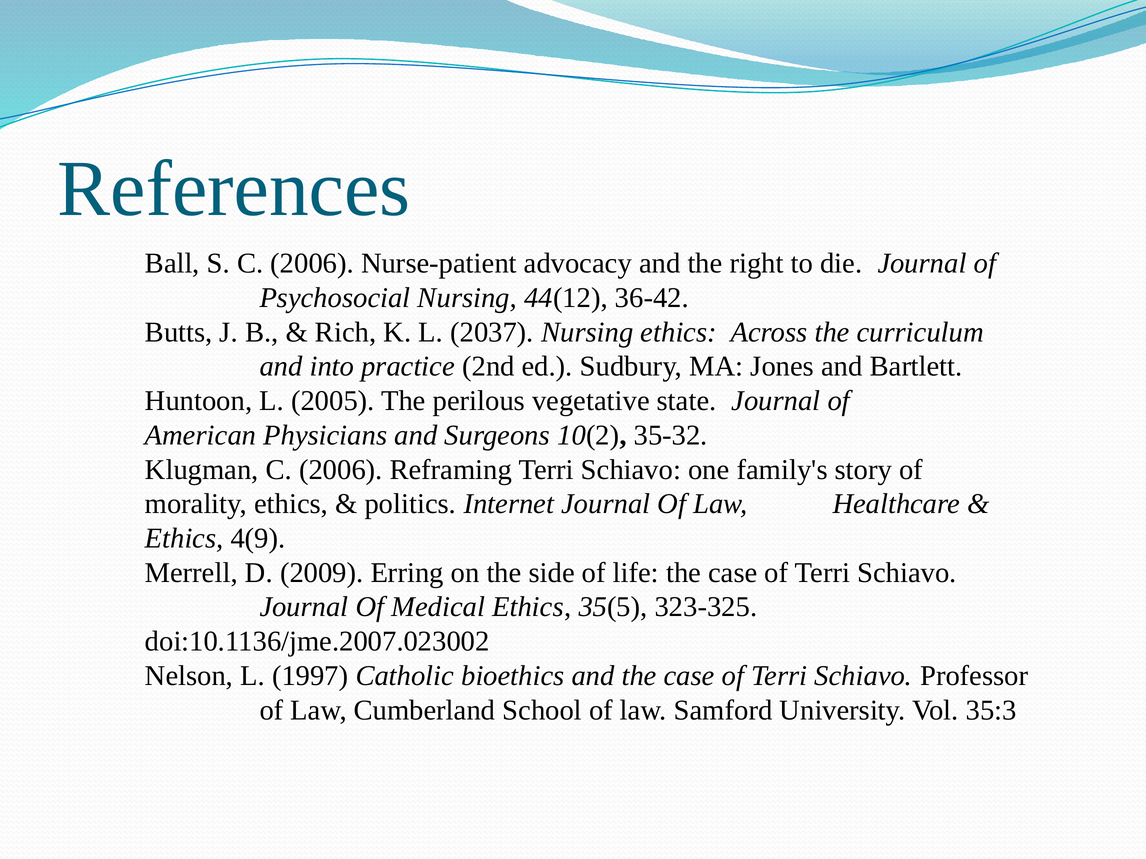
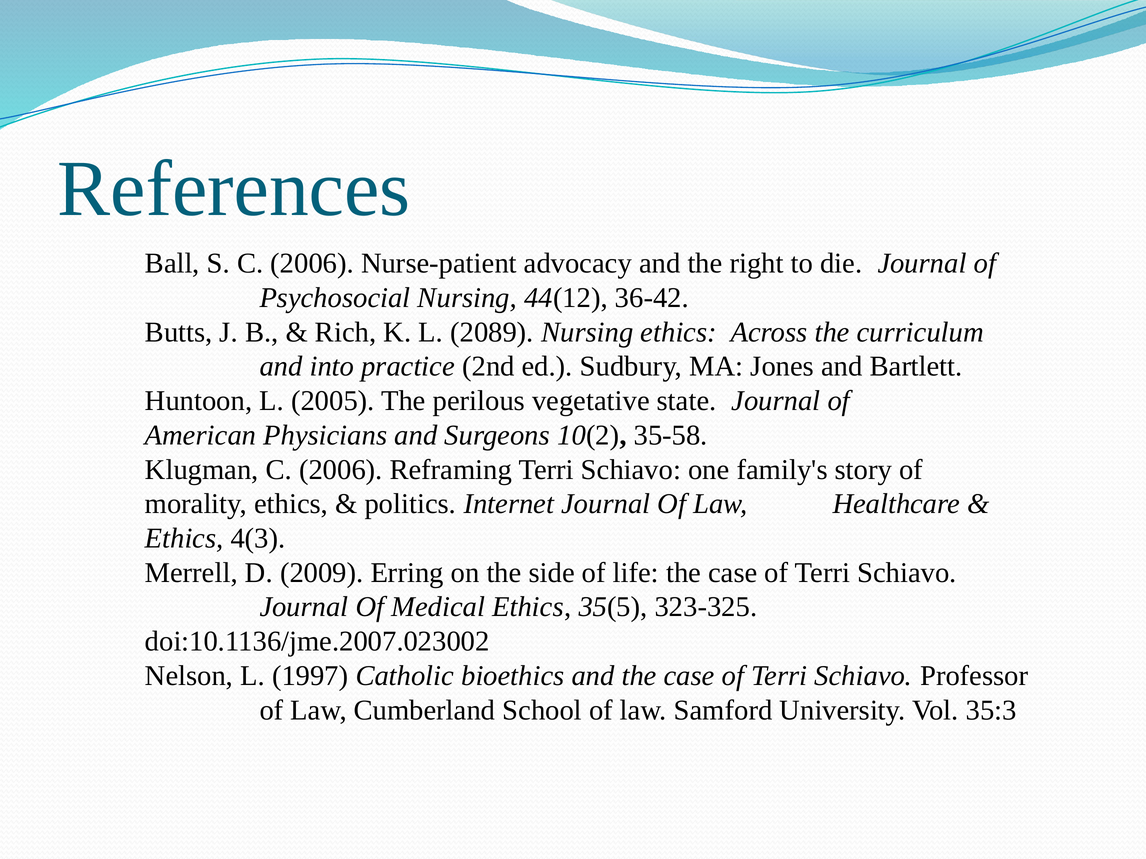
2037: 2037 -> 2089 (492, 332)
35-32: 35-32 -> 35-58 (671, 435)
4(9: 4(9 -> 4(3 (258, 539)
